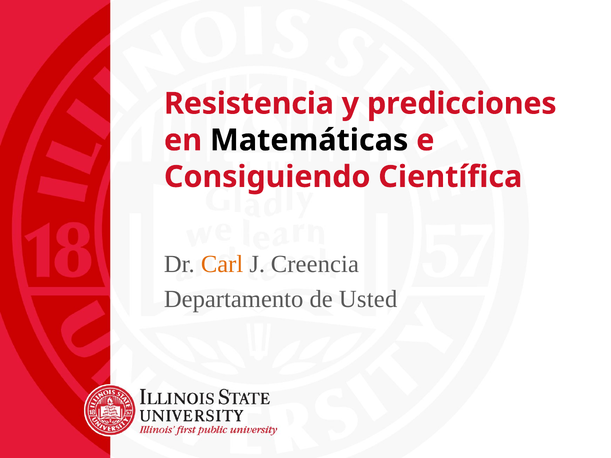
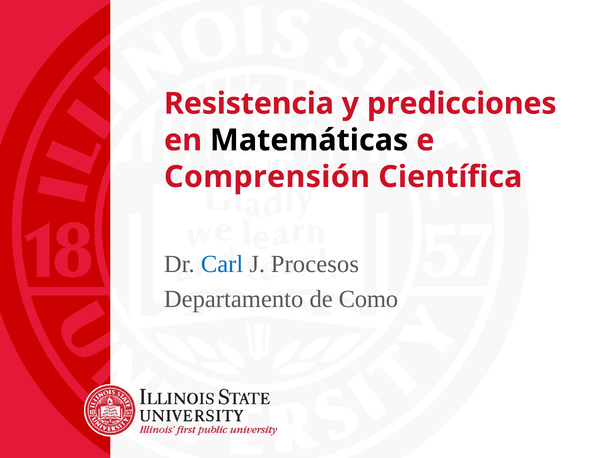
Consiguiendo: Consiguiendo -> Comprensión (267, 177)
Carl colour: orange -> blue (222, 264)
Creencia: Creencia -> Procesos (315, 264)
Usted: Usted -> Como (368, 299)
